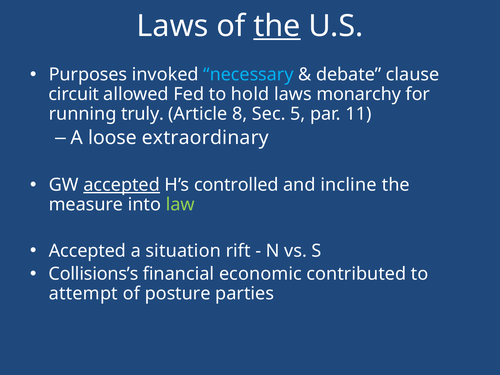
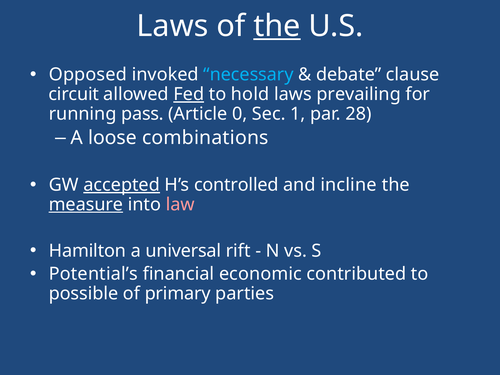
Purposes: Purposes -> Opposed (88, 75)
Fed underline: none -> present (189, 94)
monarchy: monarchy -> prevailing (359, 94)
truly: truly -> pass (142, 114)
8: 8 -> 0 (240, 114)
5: 5 -> 1 (298, 114)
11: 11 -> 28 (358, 114)
extraordinary: extraordinary -> combinations (205, 138)
measure underline: none -> present (86, 204)
law colour: light green -> pink (180, 204)
Accepted: Accepted -> Hamilton (87, 251)
situation: situation -> universal (183, 251)
Collisions’s: Collisions’s -> Potential’s (93, 274)
attempt: attempt -> possible (83, 293)
posture: posture -> primary (178, 293)
